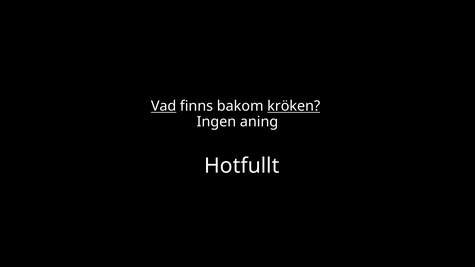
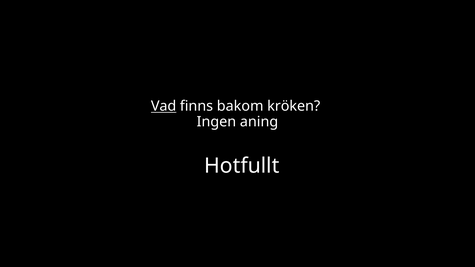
kröken underline: present -> none (294, 106)
